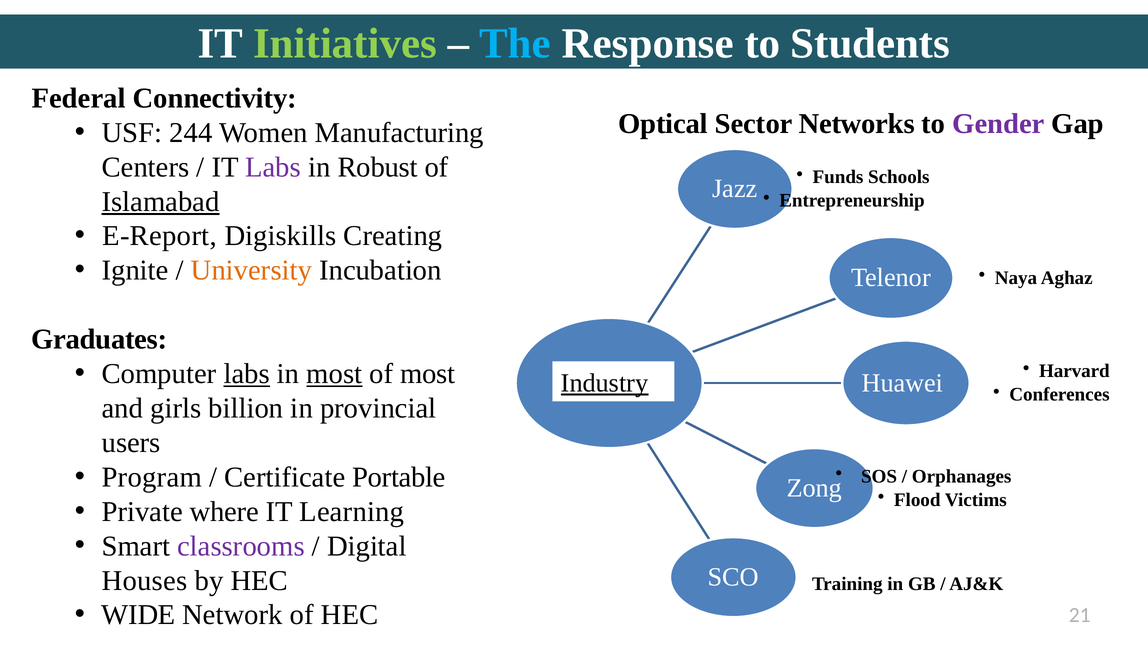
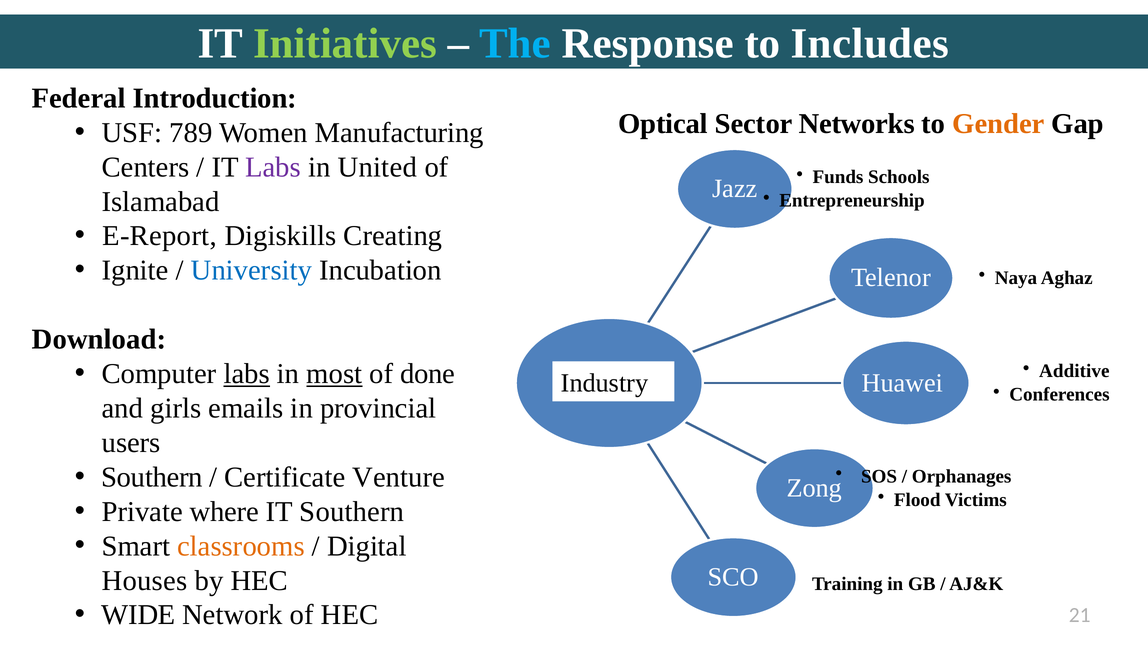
Students: Students -> Includes (870, 43)
Connectivity: Connectivity -> Introduction (215, 98)
Gender colour: purple -> orange (998, 124)
244: 244 -> 789 (191, 133)
Robust: Robust -> United (377, 167)
Islamabad underline: present -> none (161, 201)
University colour: orange -> blue (251, 270)
Graduates: Graduates -> Download (99, 339)
of most: most -> done (428, 374)
Harvard: Harvard -> Additive (1074, 371)
Industry underline: present -> none (605, 383)
billion: billion -> emails (246, 408)
Program: Program -> Southern (152, 477)
Portable: Portable -> Venture (399, 477)
IT Learning: Learning -> Southern (352, 511)
classrooms colour: purple -> orange (241, 546)
